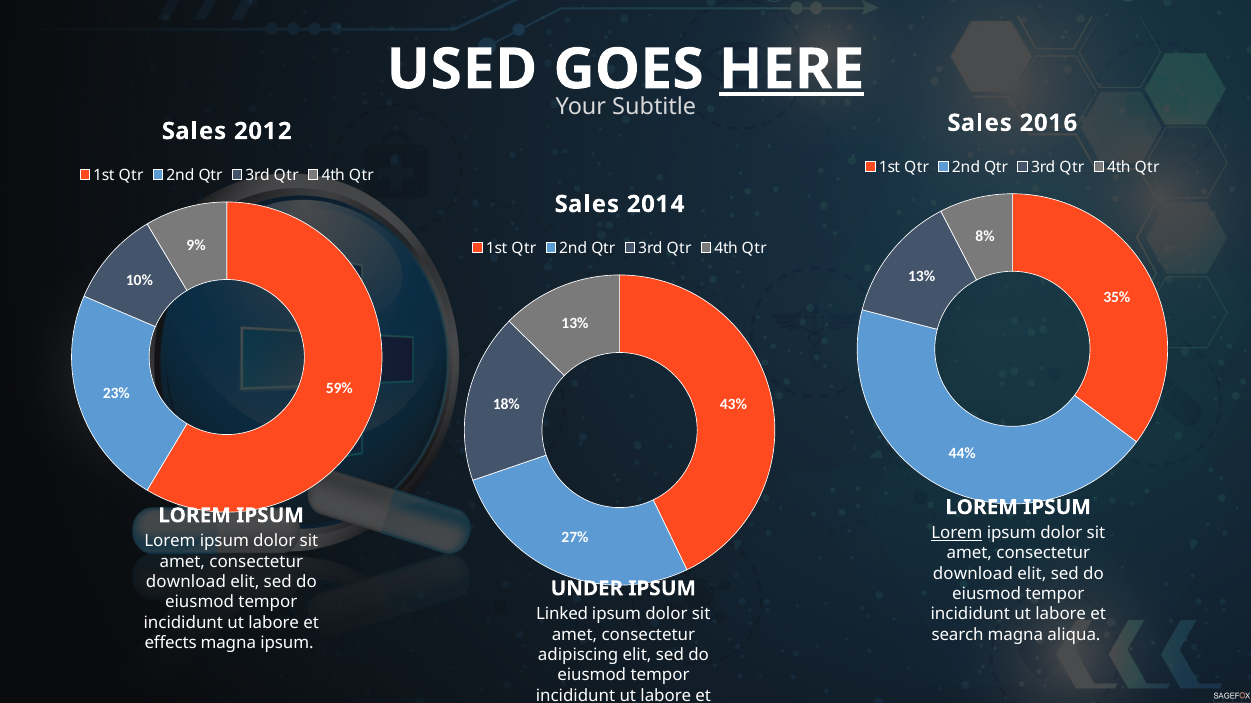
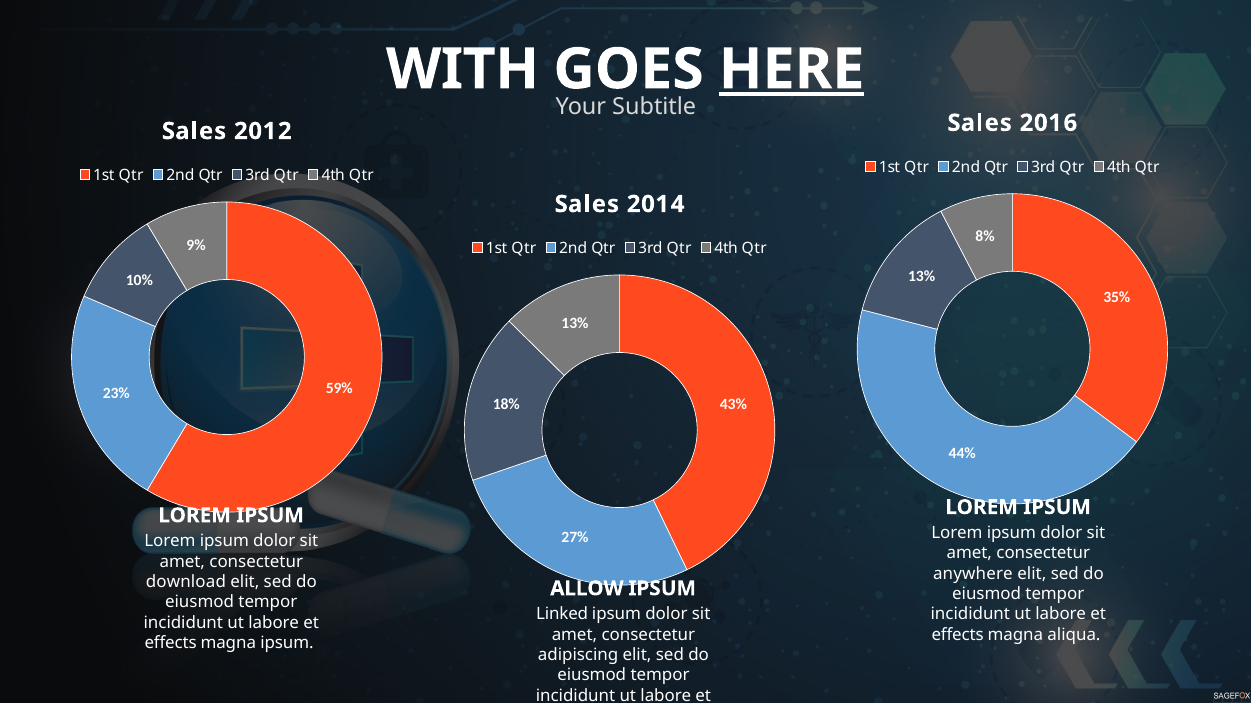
USED: USED -> WITH (462, 69)
Lorem underline: present -> none (957, 534)
download: download -> anywhere (973, 574)
UNDER: UNDER -> ALLOW (587, 589)
search: search -> effects (958, 635)
